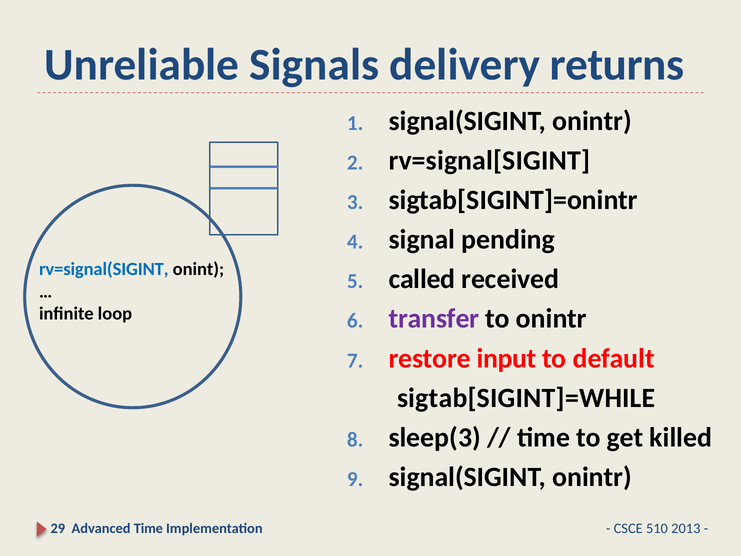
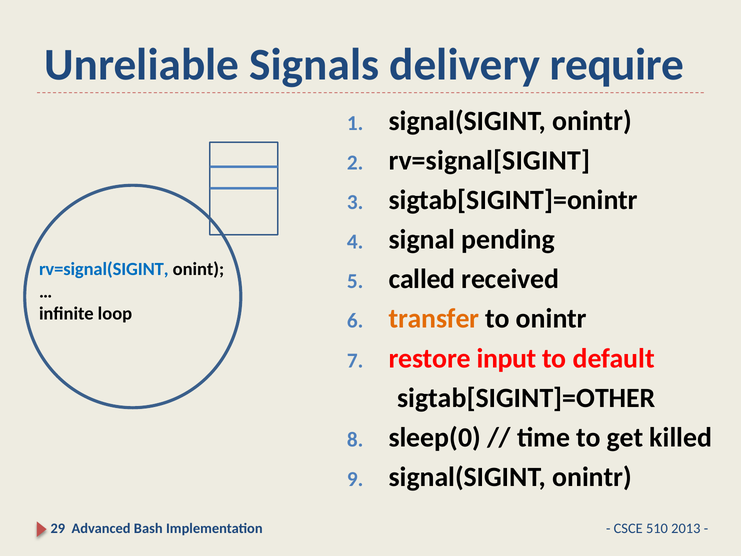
returns: returns -> require (617, 65)
transfer colour: purple -> orange (434, 319)
sigtab[SIGINT]=WHILE: sigtab[SIGINT]=WHILE -> sigtab[SIGINT]=OTHER (526, 398)
sleep(3: sleep(3 -> sleep(0 (435, 437)
Advanced Time: Time -> Bash (148, 528)
